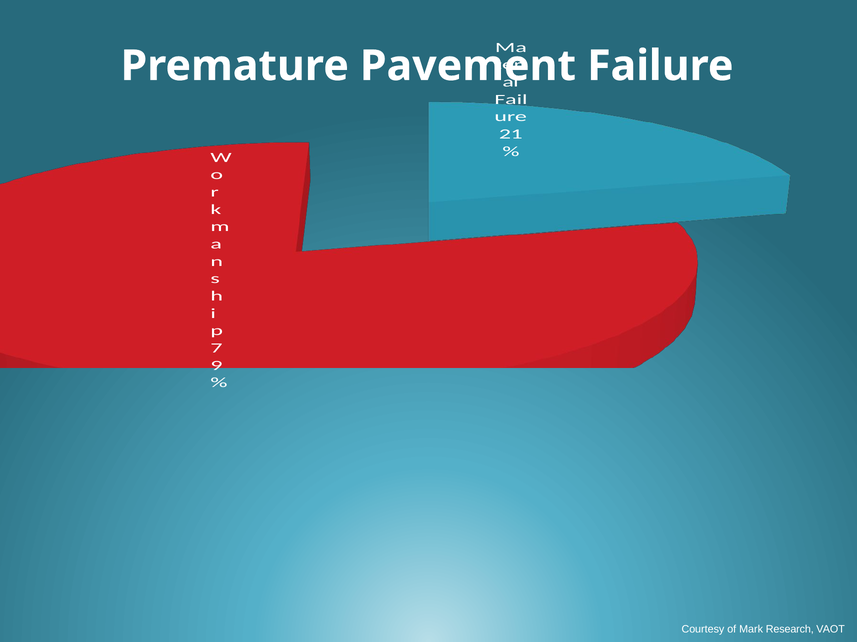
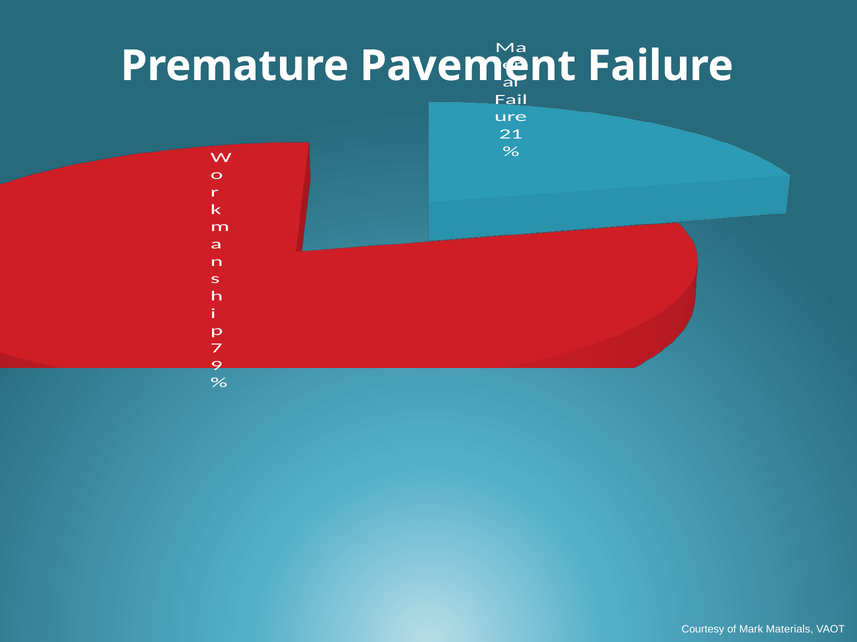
Research: Research -> Materials (790, 630)
